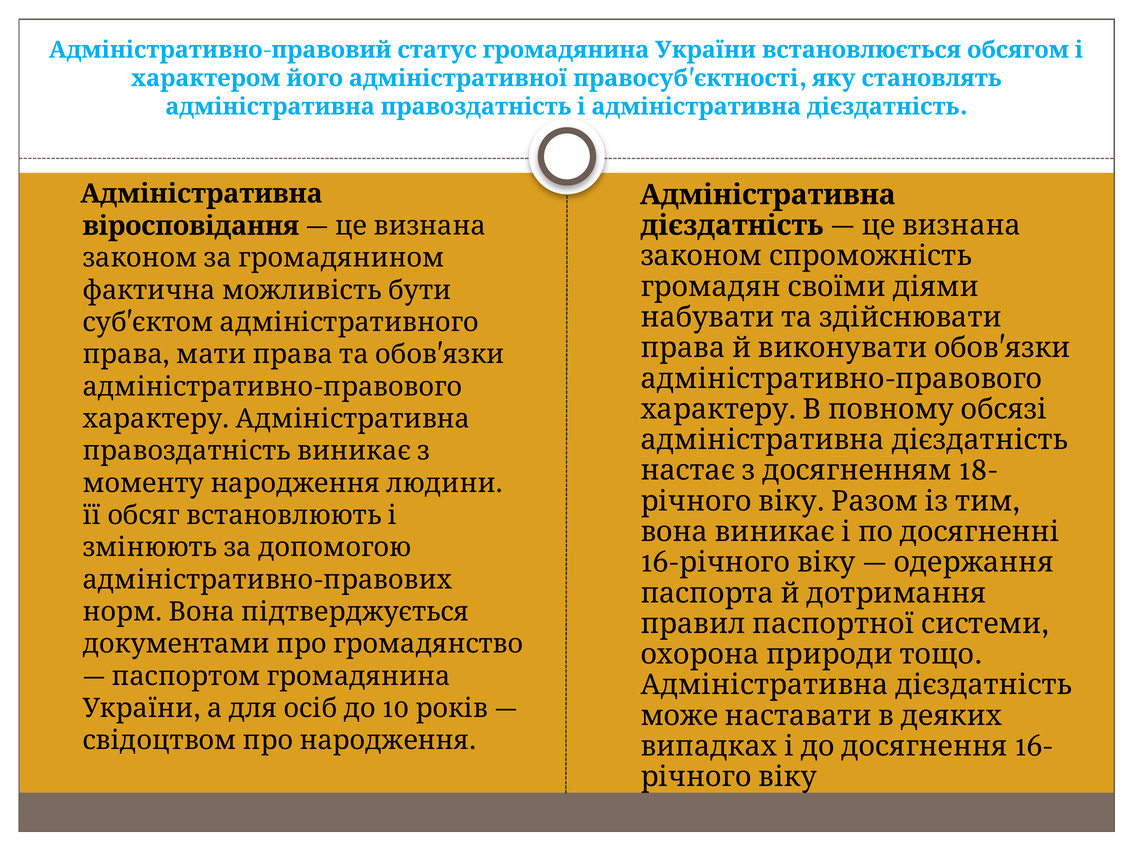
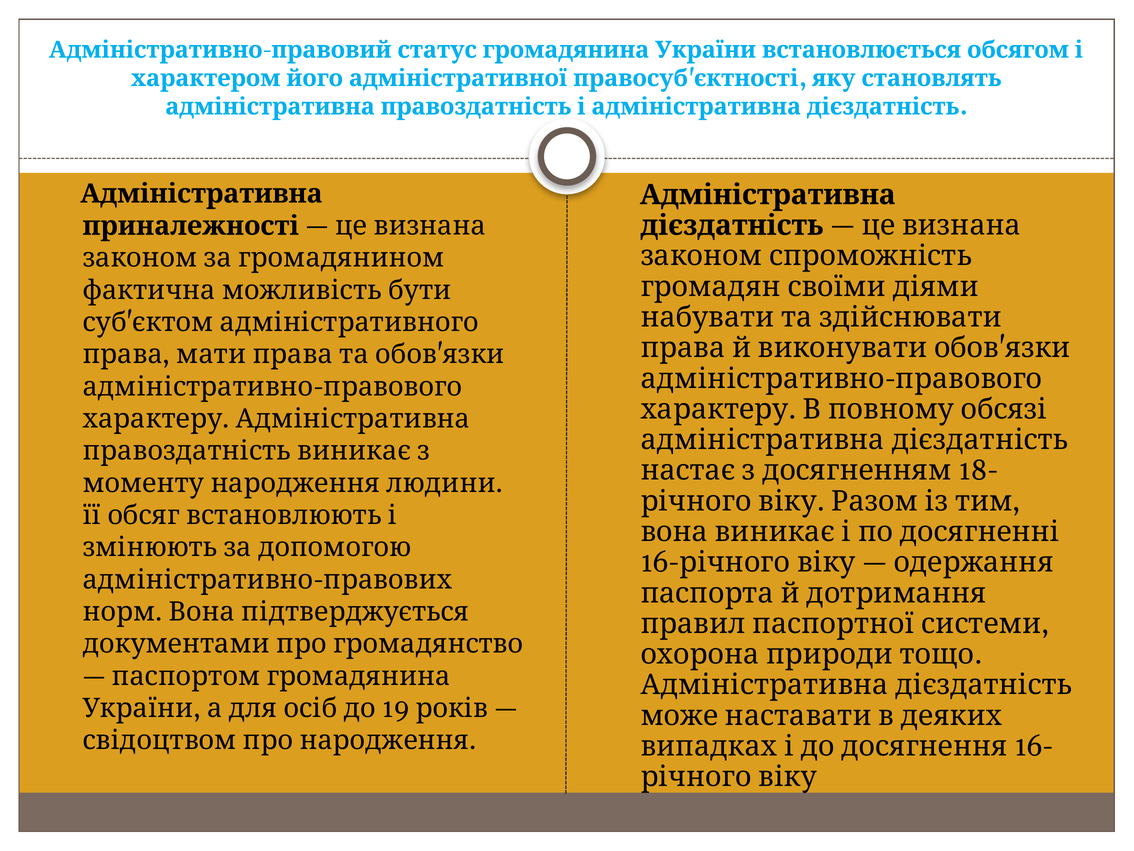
віросповідання: віросповідання -> приналежності (191, 226)
10: 10 -> 19 (396, 708)
